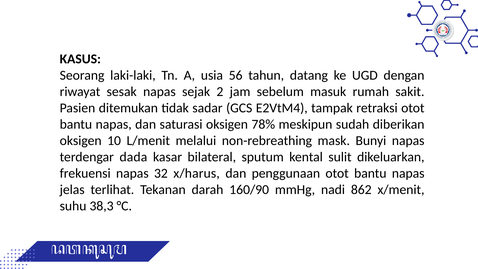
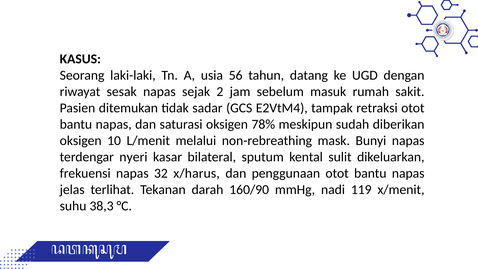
dada: dada -> nyeri (133, 157)
862: 862 -> 119 (361, 190)
